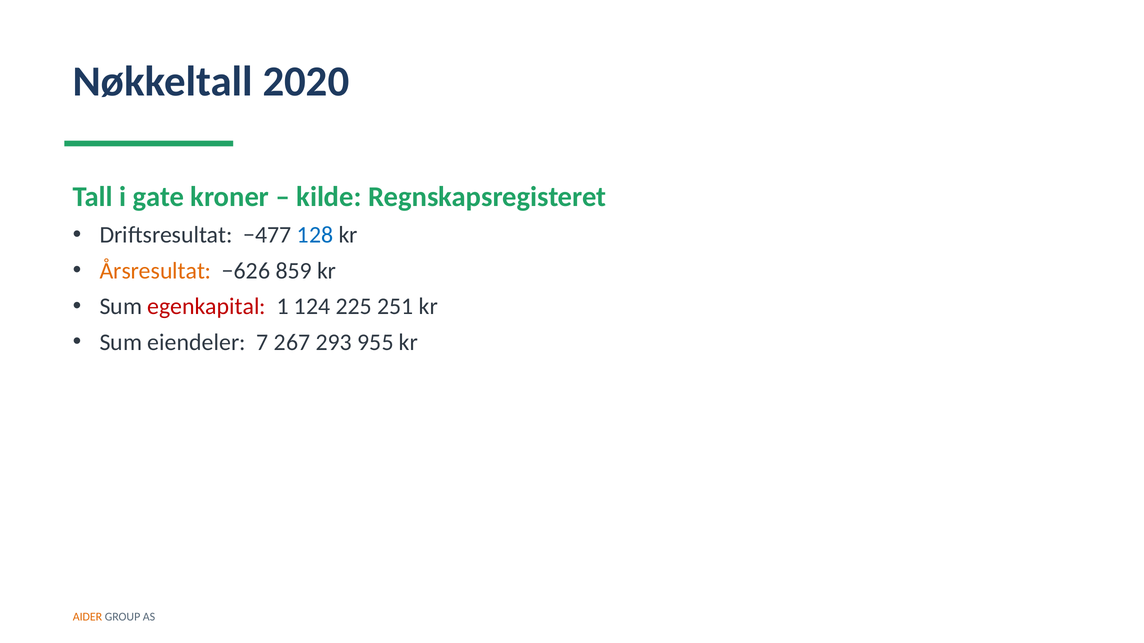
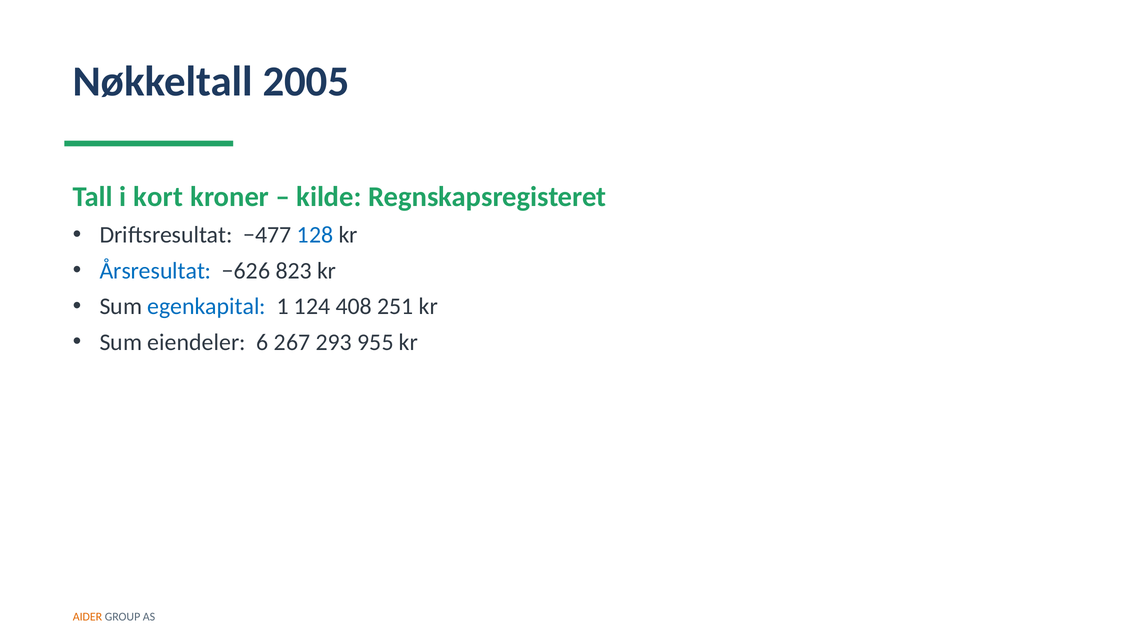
2020: 2020 -> 2005 (306, 82)
gate: gate -> kort (158, 197)
Årsresultat colour: orange -> blue (155, 271)
859: 859 -> 823 (294, 271)
egenkapital colour: red -> blue (207, 307)
225: 225 -> 408 (354, 307)
7: 7 -> 6 (263, 343)
